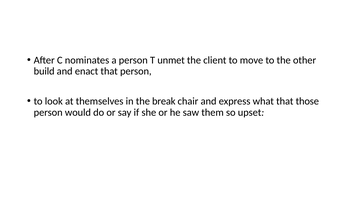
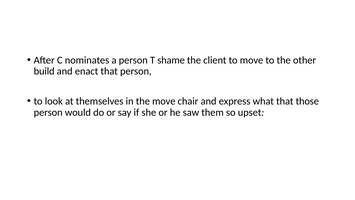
unmet: unmet -> shame (171, 60)
the break: break -> move (164, 101)
